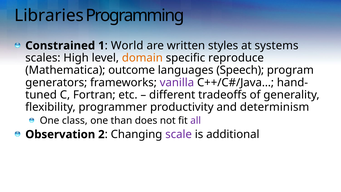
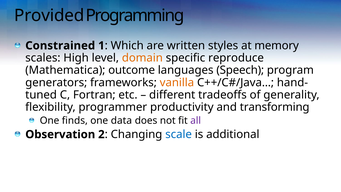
Libraries: Libraries -> Provided (49, 16)
World: World -> Which (127, 46)
systems: systems -> memory (277, 46)
vanilla colour: purple -> orange (177, 82)
determinism: determinism -> transforming (275, 107)
class: class -> finds (75, 121)
than: than -> data (121, 121)
scale colour: purple -> blue (179, 134)
